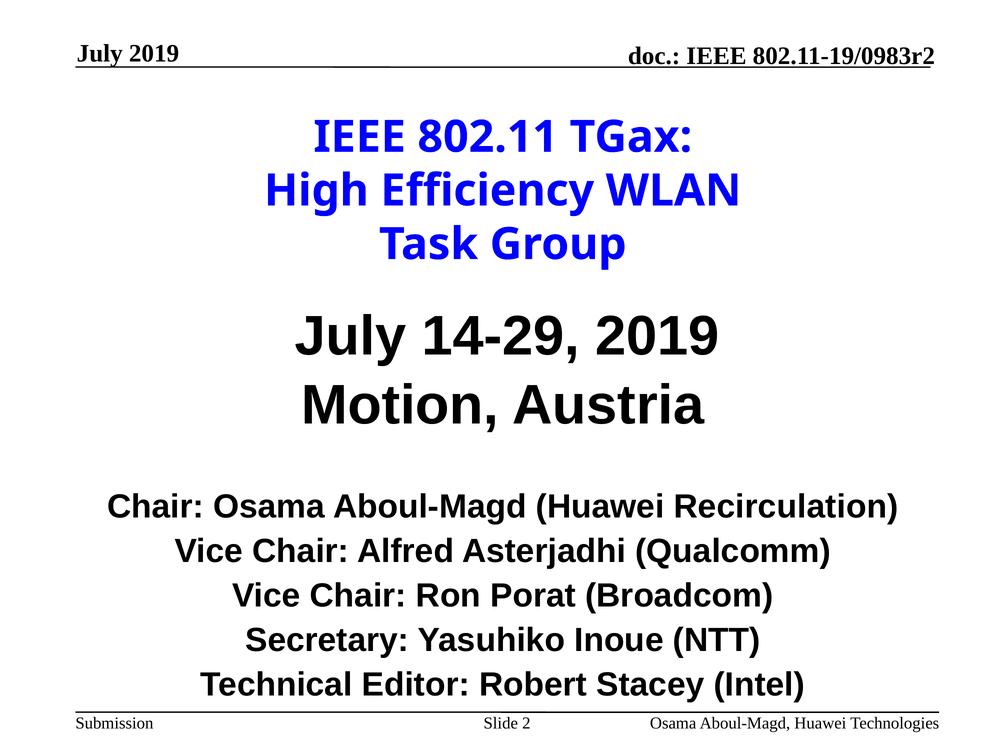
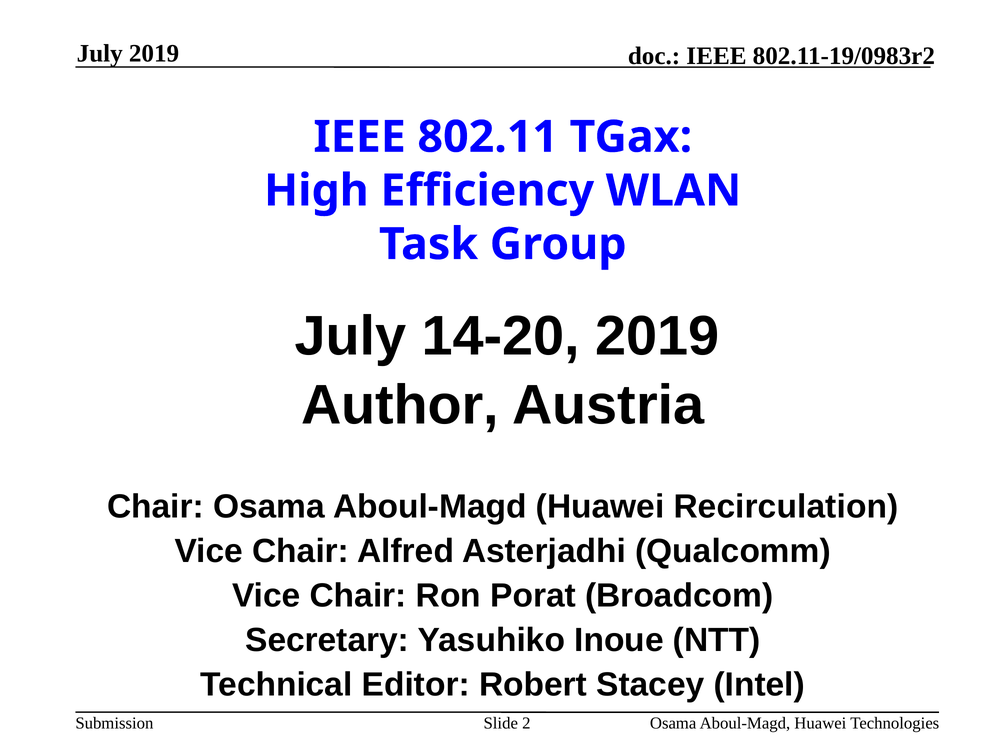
14-29: 14-29 -> 14-20 (501, 337)
Motion: Motion -> Author (400, 405)
